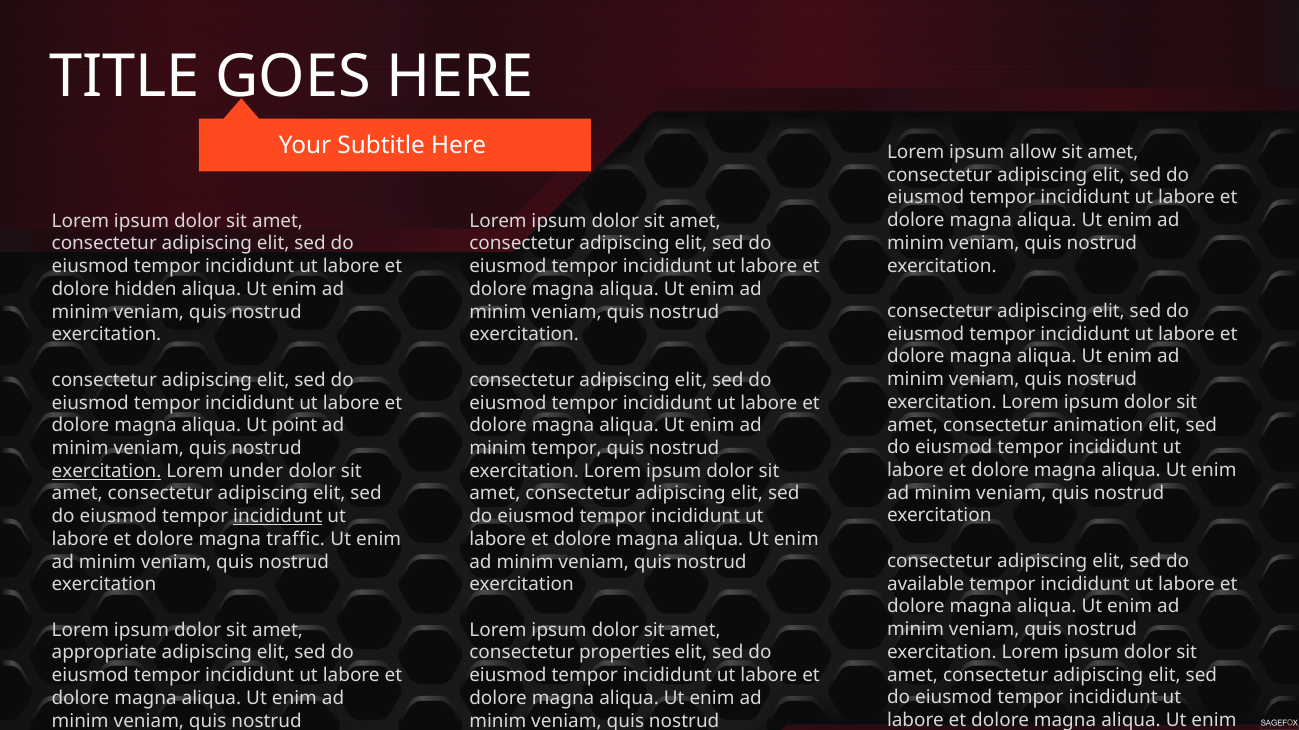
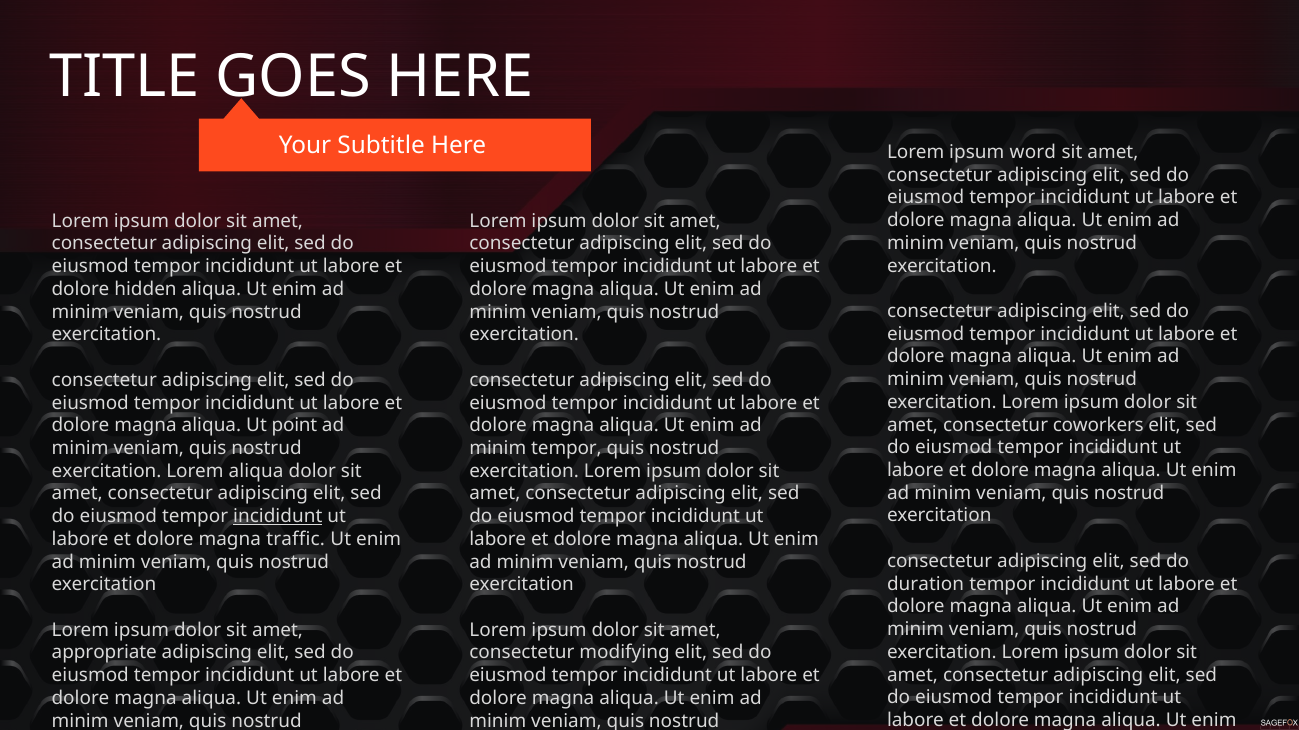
allow: allow -> word (1033, 152)
animation: animation -> coworkers (1098, 425)
exercitation underline: present -> none (107, 471)
Lorem under: under -> aliqua (256, 471)
available: available -> duration (926, 584)
properties: properties -> modifying (625, 653)
